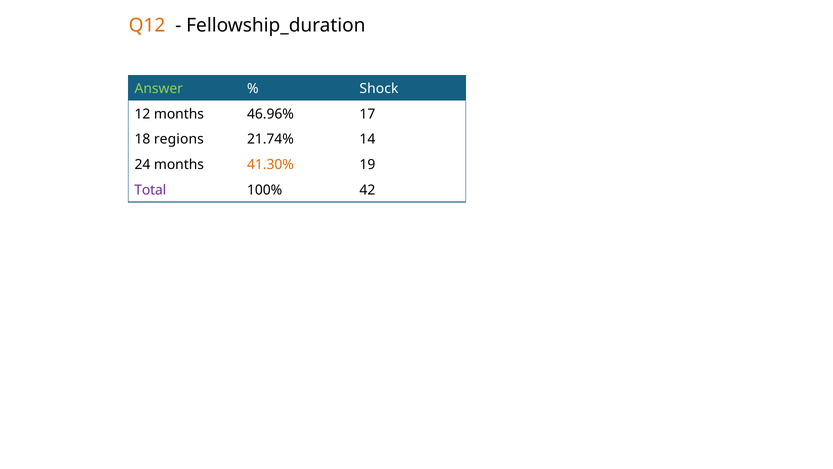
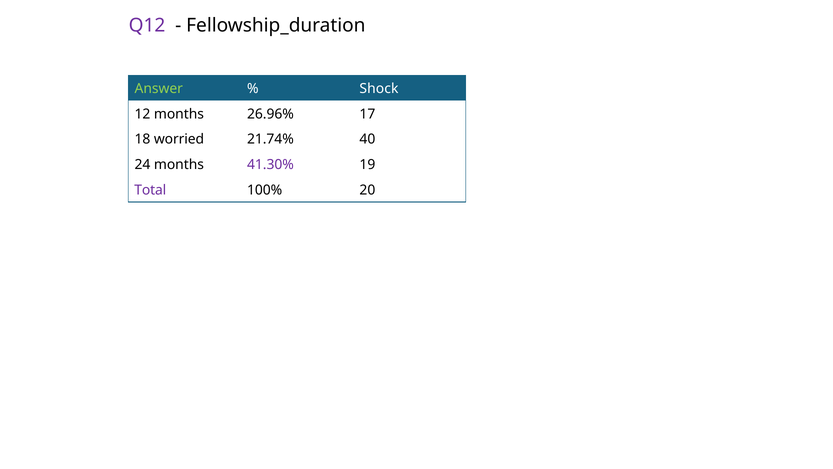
Q12 colour: orange -> purple (147, 25)
46.96%: 46.96% -> 26.96% (270, 114)
regions: regions -> worried (179, 139)
14: 14 -> 40 (367, 139)
41.30% colour: orange -> purple (270, 164)
42: 42 -> 20 (367, 190)
